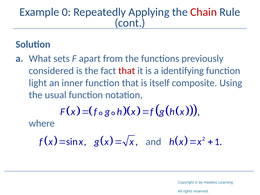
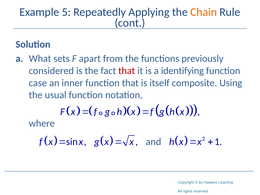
0: 0 -> 5 (66, 12)
Chain colour: red -> orange (204, 12)
light: light -> case (38, 83)
